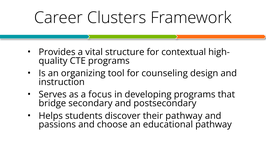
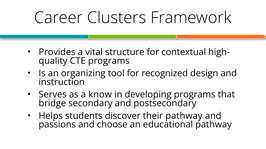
counseling: counseling -> recognized (165, 74)
focus: focus -> know (100, 95)
